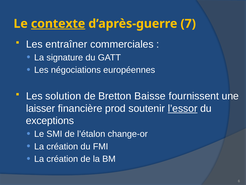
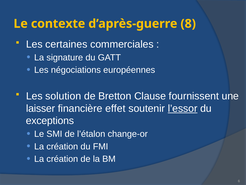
contexte underline: present -> none (58, 24)
7: 7 -> 8 (188, 24)
entraîner: entraîner -> certaines (66, 44)
Baisse: Baisse -> Clause (150, 96)
prod: prod -> effet (115, 108)
